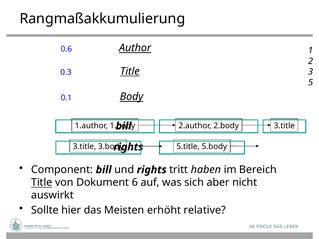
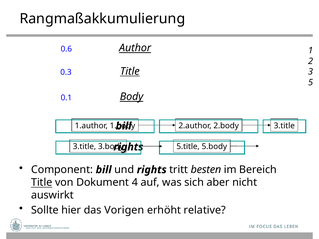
haben: haben -> besten (206, 170)
6: 6 -> 4 (135, 183)
Meisten: Meisten -> Vorigen (124, 210)
